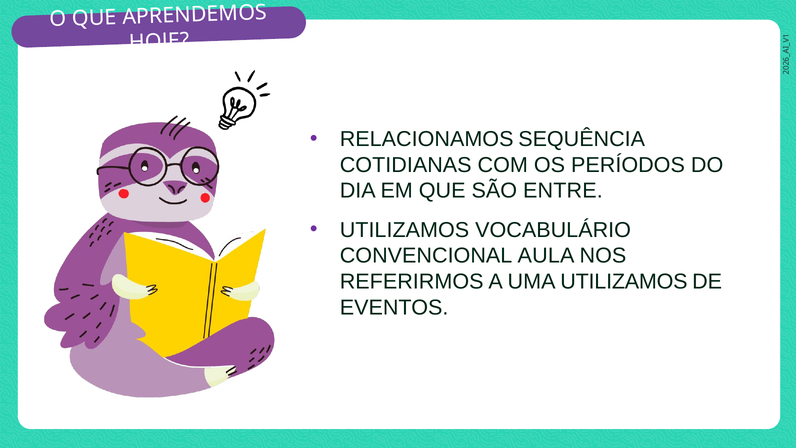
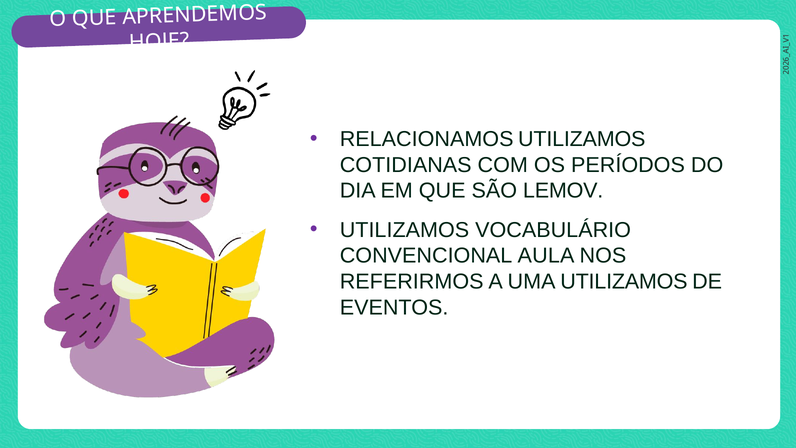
RELACIONAMOS SEQUÊNCIA: SEQUÊNCIA -> UTILIZAMOS (582, 139)
ENTRE: ENTRE -> LEMOV (563, 191)
